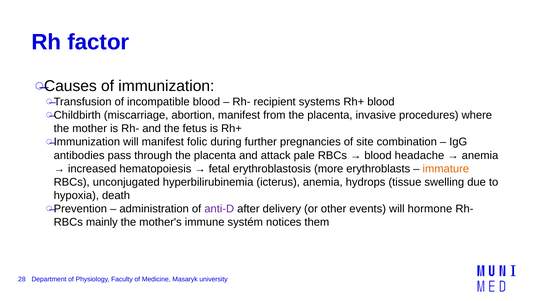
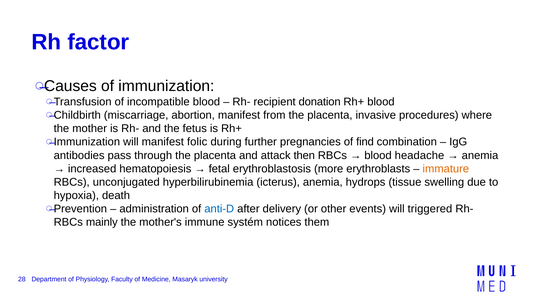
systems: systems -> donation (320, 102)
site: site -> find (365, 142)
pale: pale -> then (304, 155)
anti-D colour: purple -> blue (219, 209)
hormone: hormone -> triggered (430, 209)
